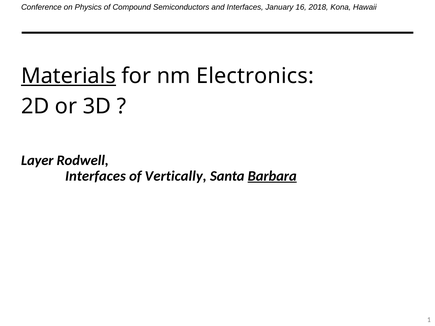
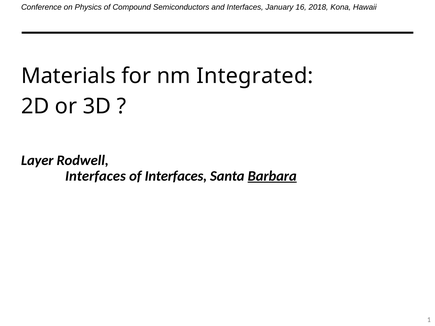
Materials underline: present -> none (68, 76)
Electronics: Electronics -> Integrated (255, 76)
of Vertically: Vertically -> Interfaces (176, 176)
